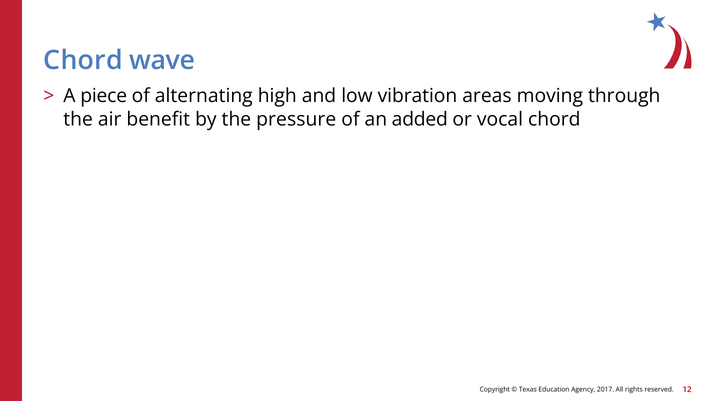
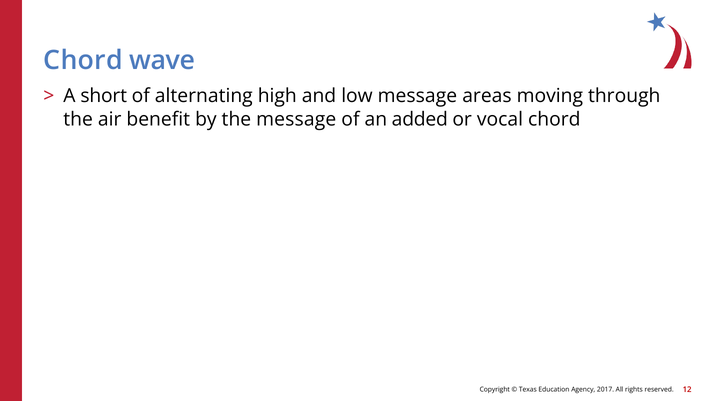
piece: piece -> short (104, 96)
low vibration: vibration -> message (417, 96)
the pressure: pressure -> message (296, 119)
